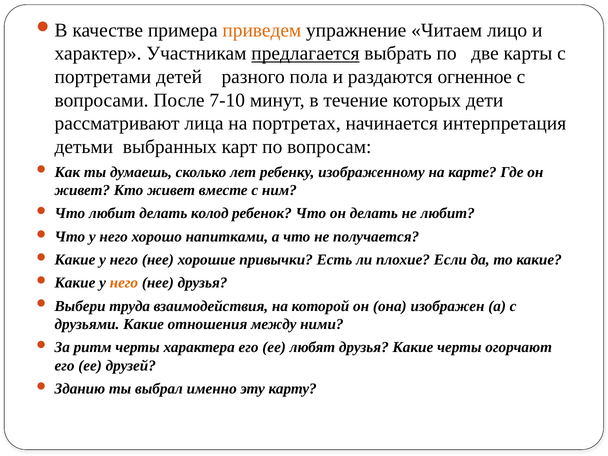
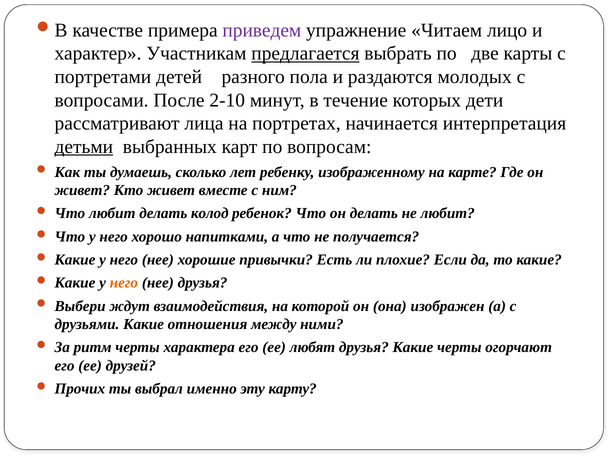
приведем colour: orange -> purple (262, 30)
огненное: огненное -> молодых (475, 77)
7-10: 7-10 -> 2-10 (227, 100)
детьми underline: none -> present (84, 147)
труда: труда -> ждут (130, 306)
Зданию: Зданию -> Прочих (80, 389)
